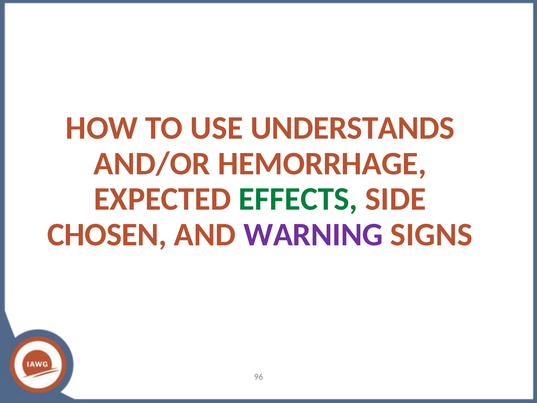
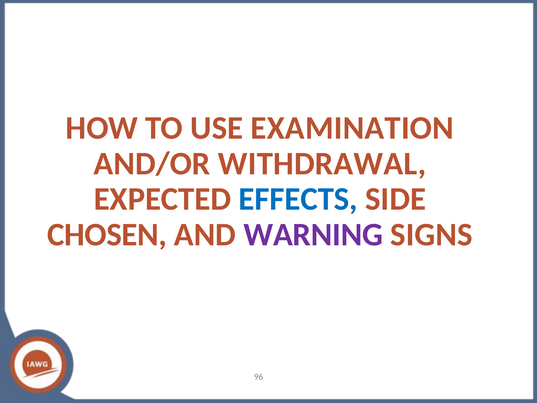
UNDERSTANDS: UNDERSTANDS -> EXAMINATION (352, 128)
HEMORRHAGE: HEMORRHAGE -> WITHDRAWAL (322, 164)
EFFECTS colour: green -> blue (298, 199)
